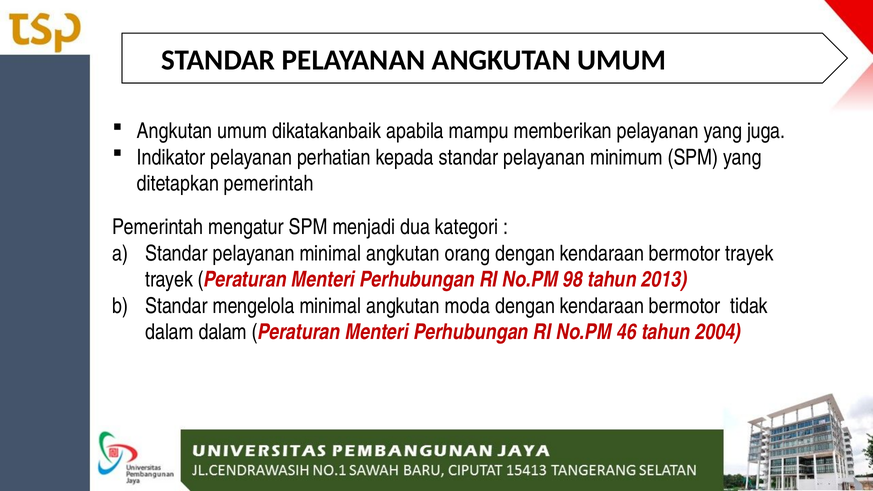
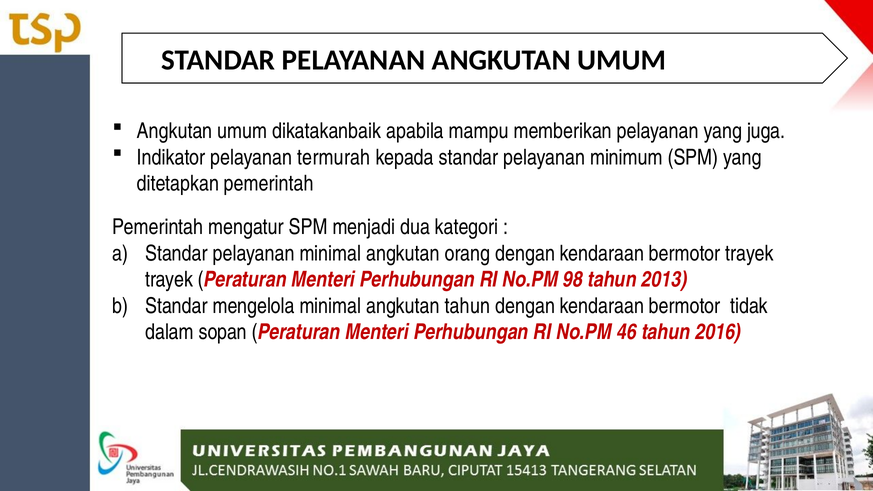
perhatian: perhatian -> termurah (334, 157)
angkutan moda: moda -> tahun (467, 306)
dalam dalam: dalam -> sopan (223, 332)
2004: 2004 -> 2016 (718, 332)
